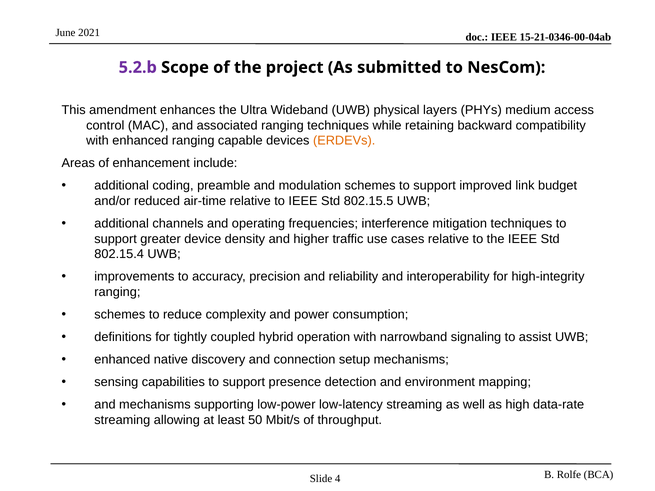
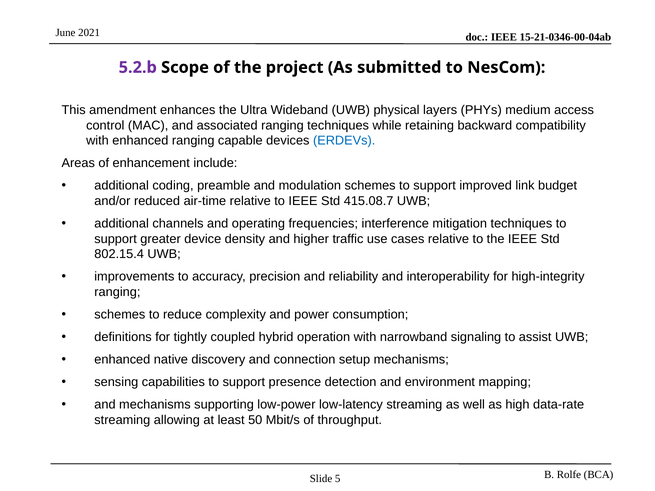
ERDEVs colour: orange -> blue (344, 141)
802.15.5: 802.15.5 -> 415.08.7 (369, 201)
4: 4 -> 5 (338, 479)
